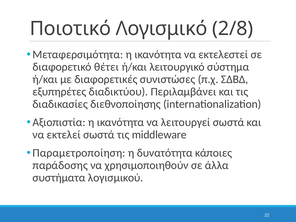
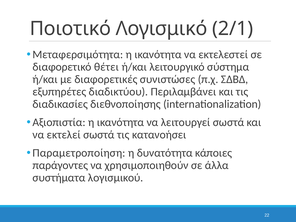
2/8: 2/8 -> 2/1 (233, 29)
middleware: middleware -> κατανοήσει (159, 135)
παράδοσης: παράδοσης -> παράγοντες (60, 165)
